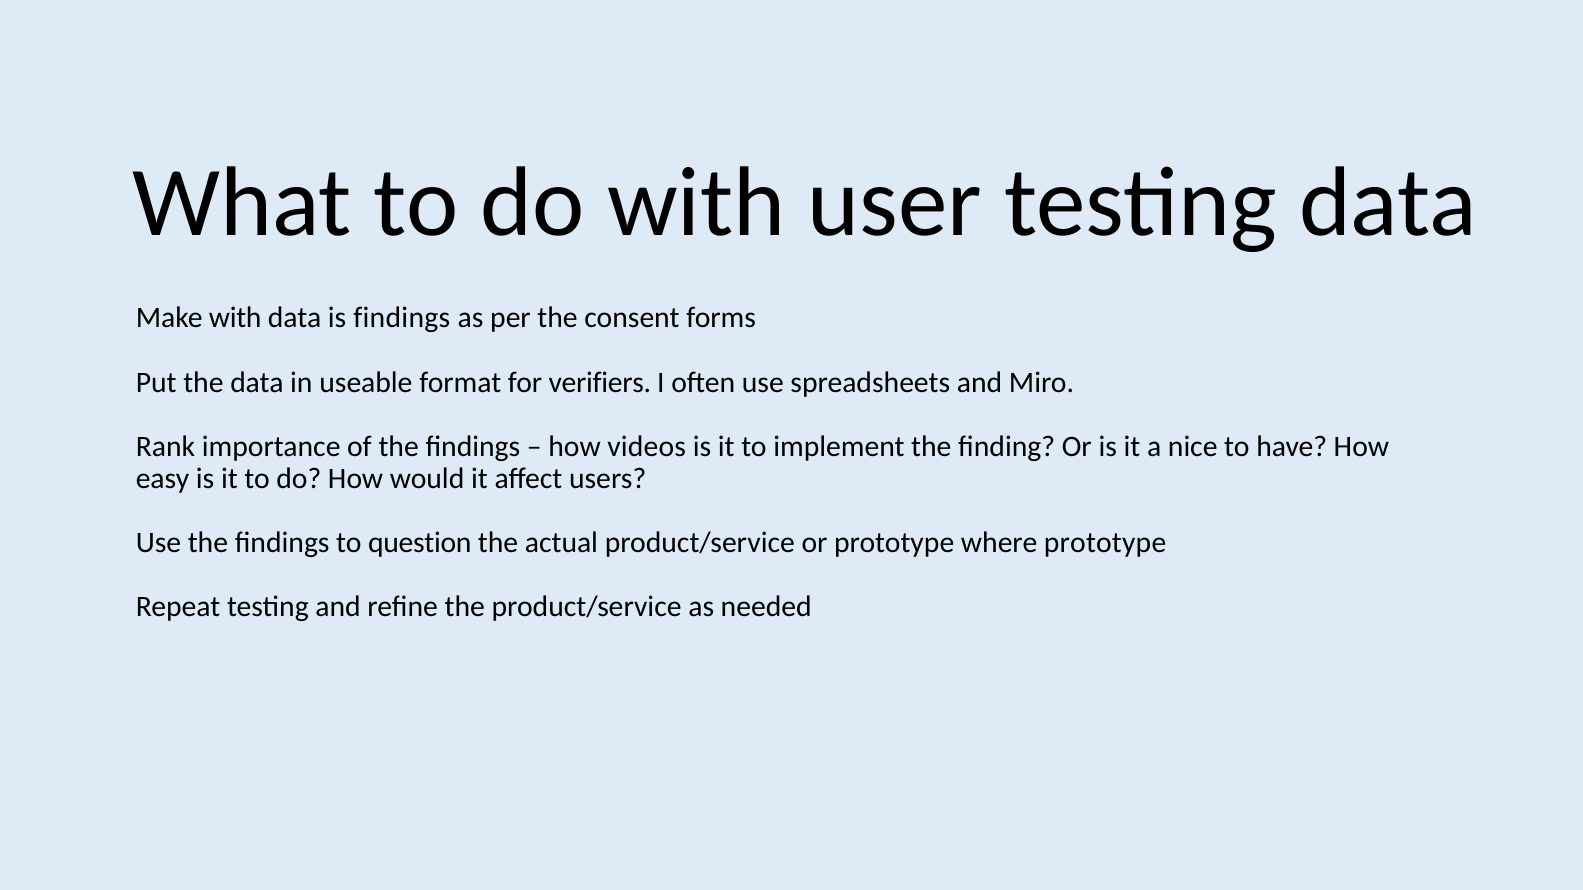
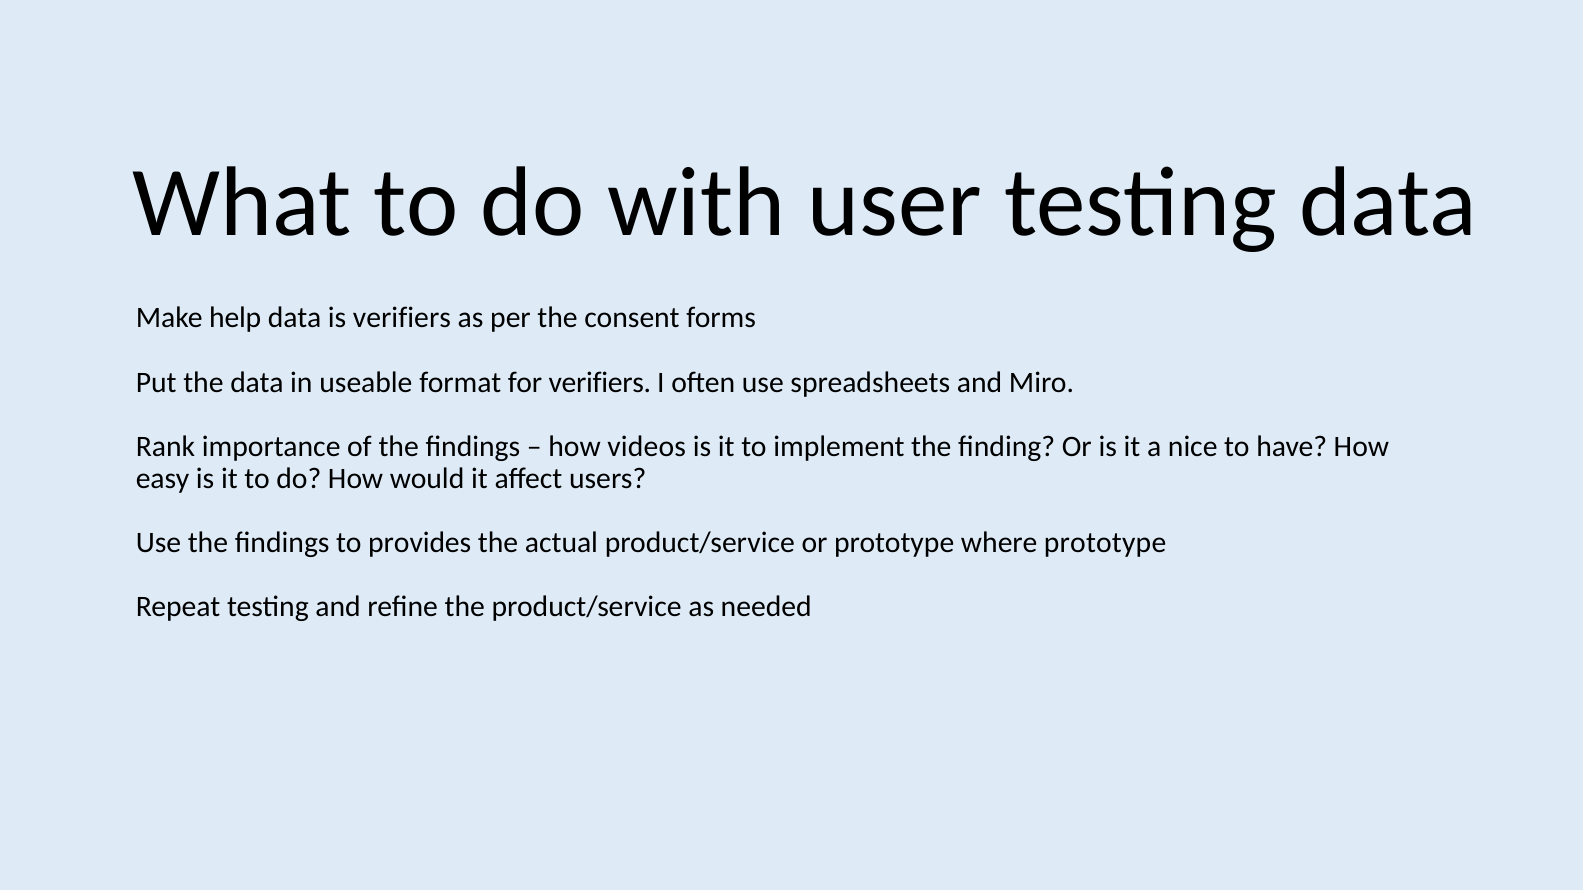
Make with: with -> help (235, 318)
is findings: findings -> verifiers (402, 318)
question: question -> provides (420, 543)
